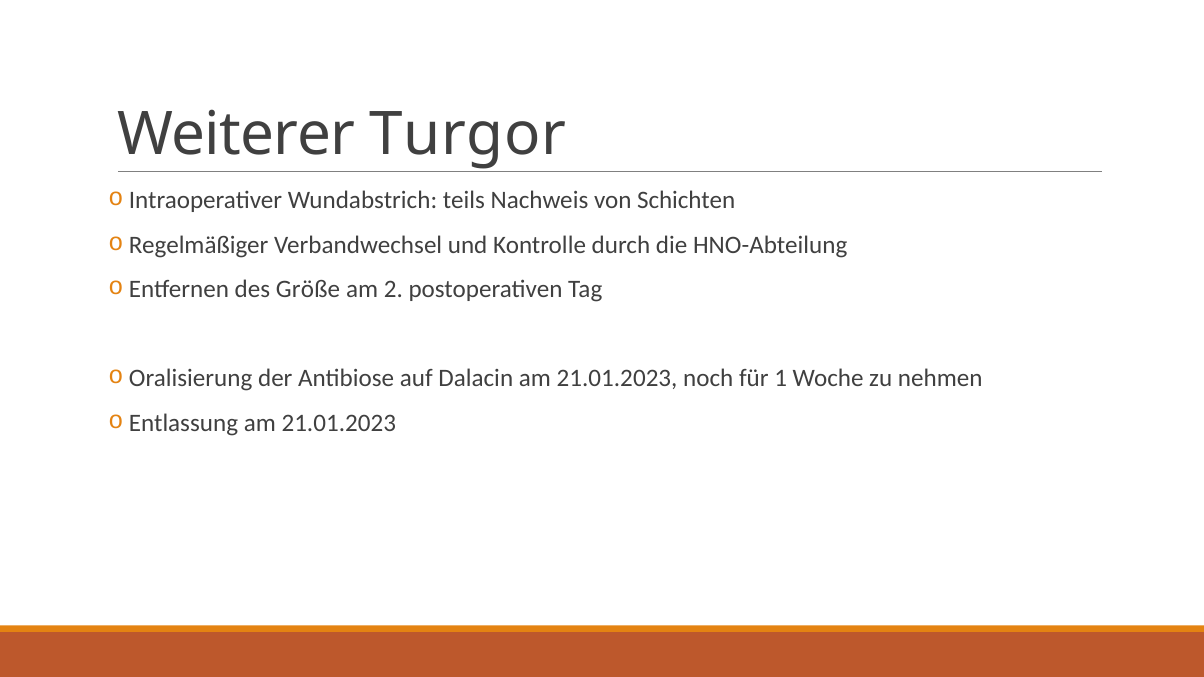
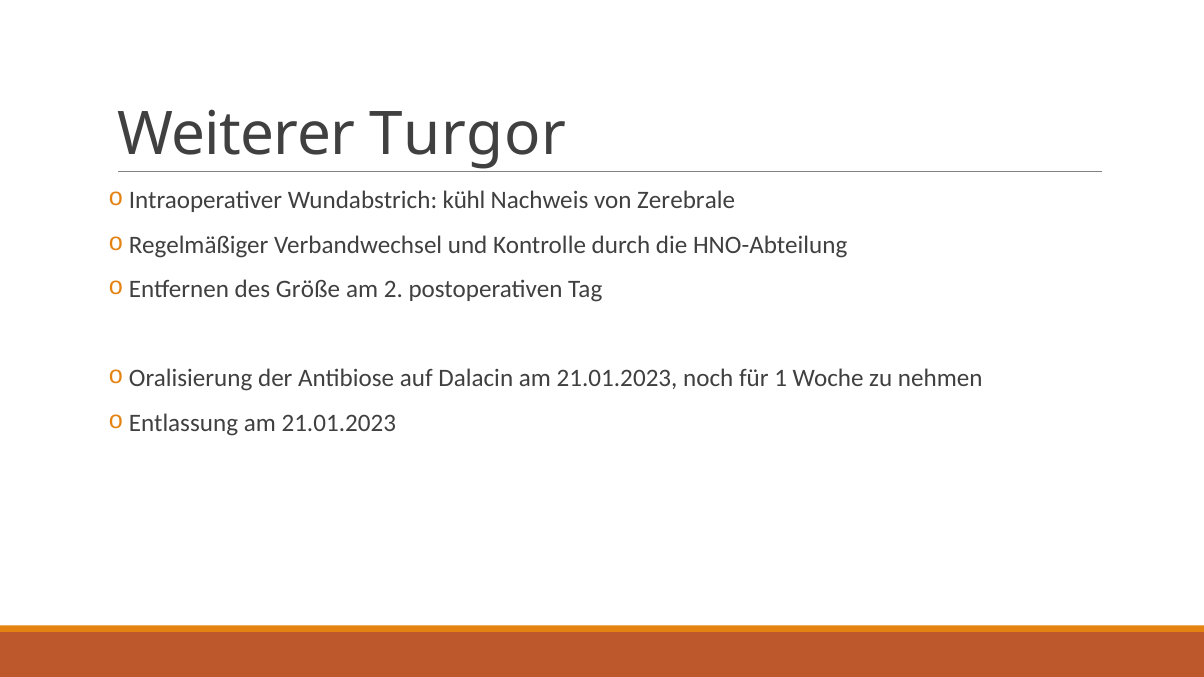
teils: teils -> kühl (464, 200)
Schichten: Schichten -> Zerebrale (686, 200)
